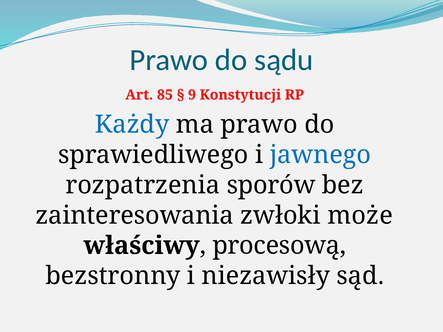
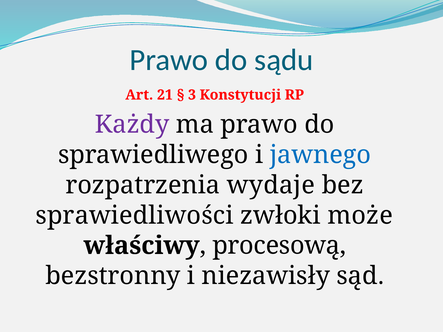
85: 85 -> 21 (165, 95)
9: 9 -> 3 (192, 95)
Każdy colour: blue -> purple (132, 125)
sporów: sporów -> wydaje (271, 185)
zainteresowania: zainteresowania -> sprawiedliwości (135, 216)
